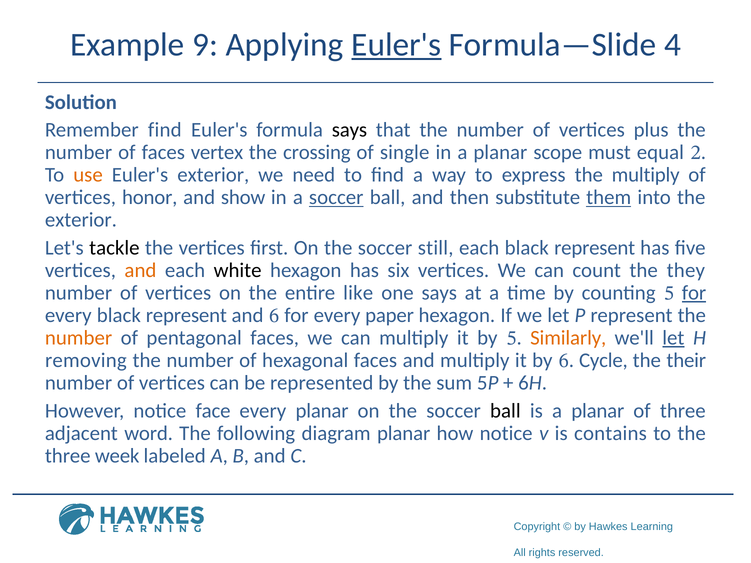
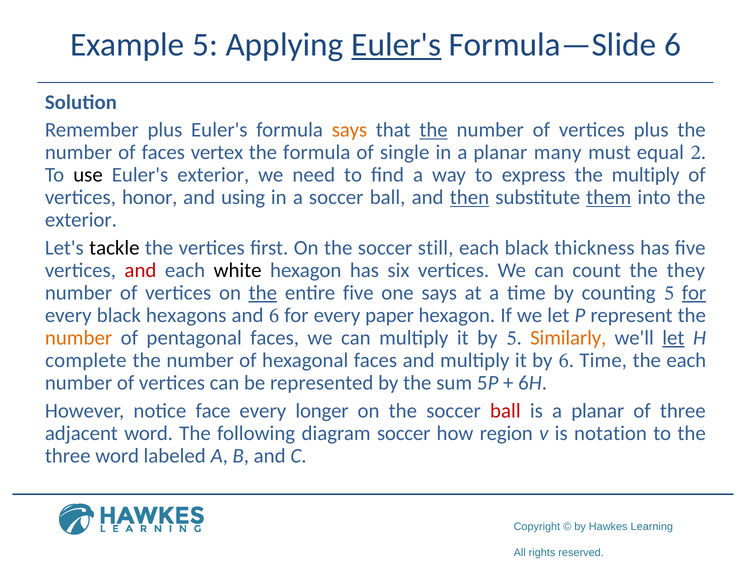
Example 9: 9 -> 5 (205, 45)
Formula—Slide 4: 4 -> 6 (672, 45)
Remember find: find -> plus (165, 130)
says colour: black -> orange (349, 130)
the underline: none -> present (434, 130)
the crossing: crossing -> formula (317, 153)
scope: scope -> many (558, 153)
use colour: orange -> black (88, 175)
show: show -> using (243, 198)
soccer underline: present -> none (336, 198)
then underline: none -> present (469, 198)
each black represent: represent -> thickness (594, 248)
and colour: orange -> red (140, 270)
the underline: none -> present (263, 293)
entire like: like -> five (358, 293)
every black represent: represent -> hexagons (186, 316)
removing: removing -> complete (86, 361)
Cycle: Cycle -> Time (603, 361)
the their: their -> each (686, 361)
every planar: planar -> longer (322, 411)
ball colour: black -> red (505, 411)
diagram planar: planar -> soccer (404, 433)
how notice: notice -> region (506, 433)
contains: contains -> notation (611, 433)
three week: week -> word (117, 456)
